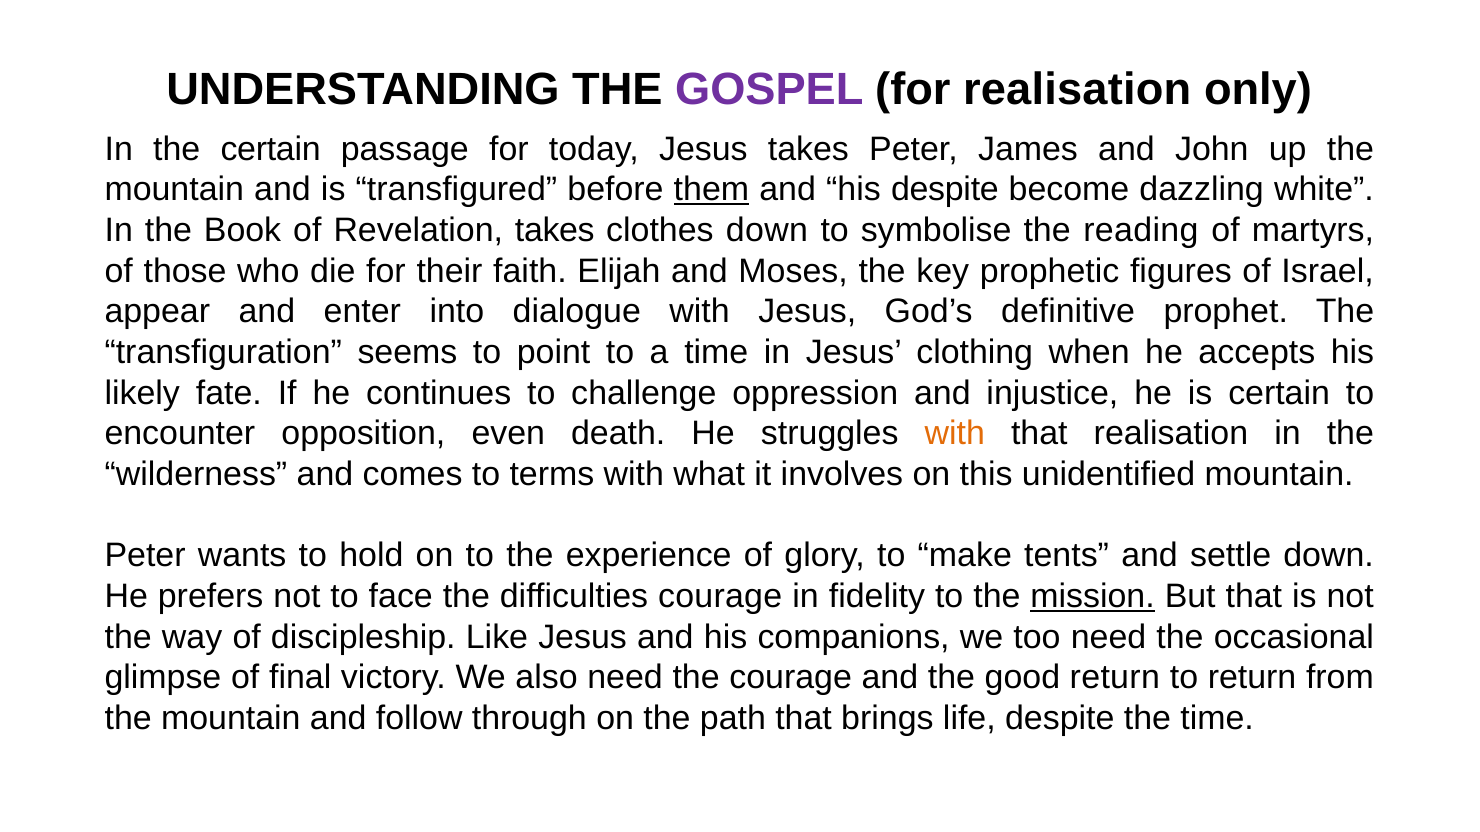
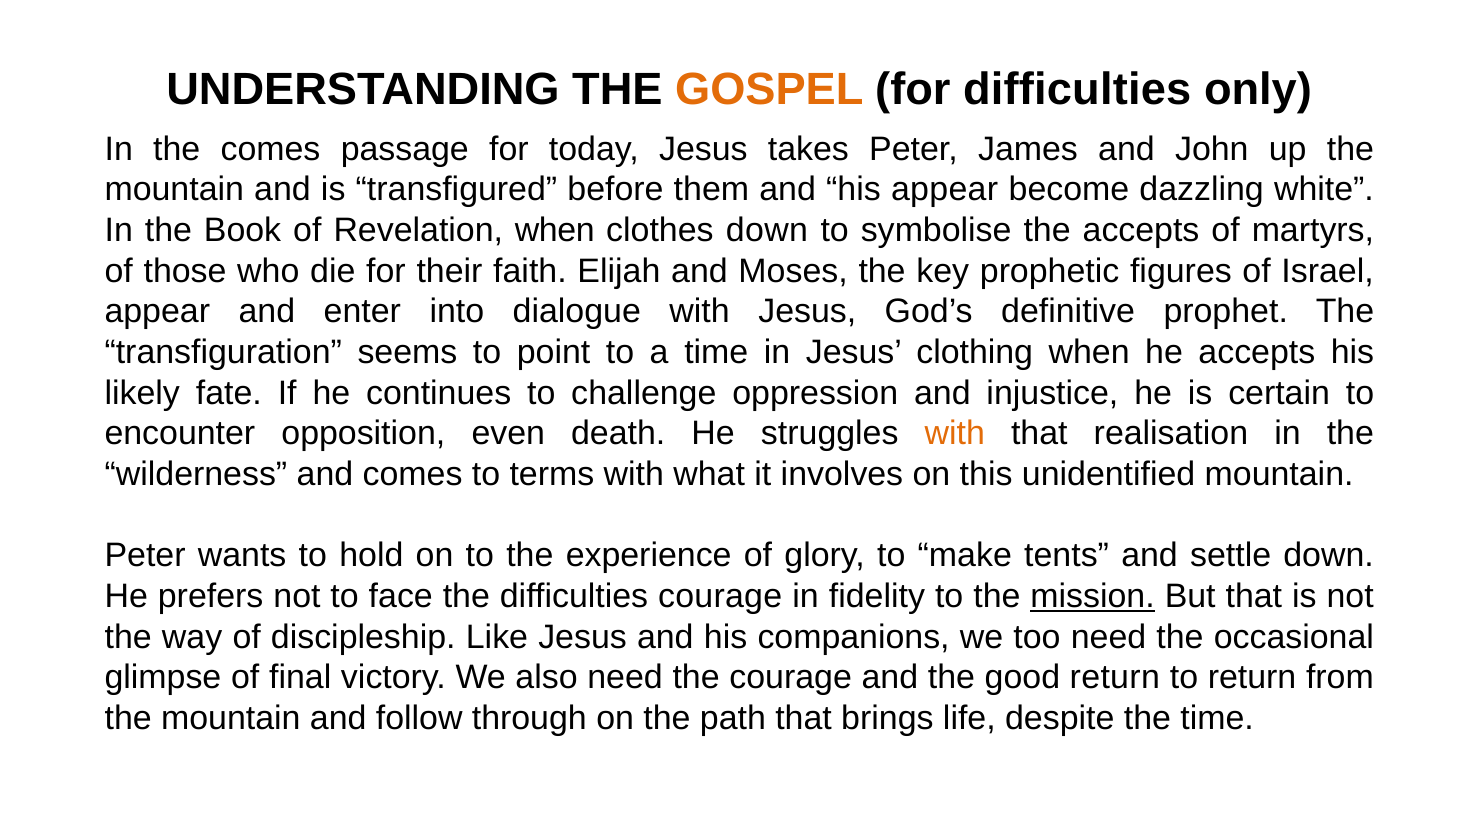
GOSPEL colour: purple -> orange (769, 90)
for realisation: realisation -> difficulties (1077, 90)
the certain: certain -> comes (270, 149)
them underline: present -> none (711, 190)
his despite: despite -> appear (945, 190)
Revelation takes: takes -> when (555, 230)
the reading: reading -> accepts (1141, 230)
